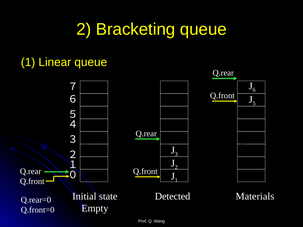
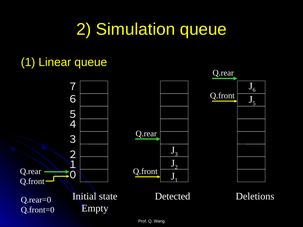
Bracketing: Bracketing -> Simulation (136, 29)
Materials: Materials -> Deletions (255, 197)
